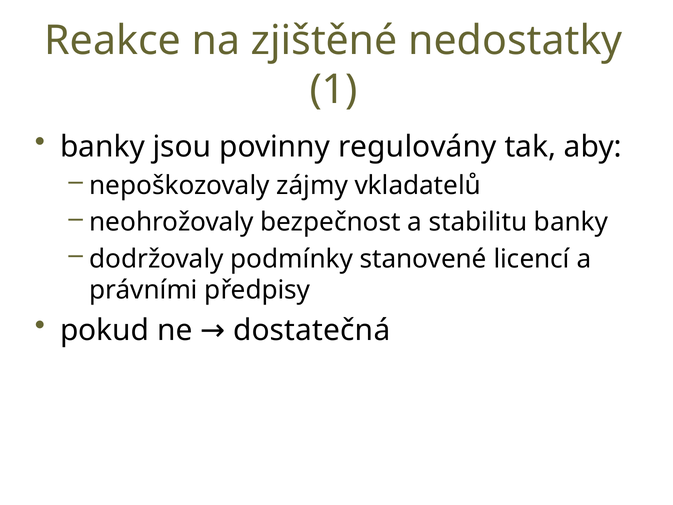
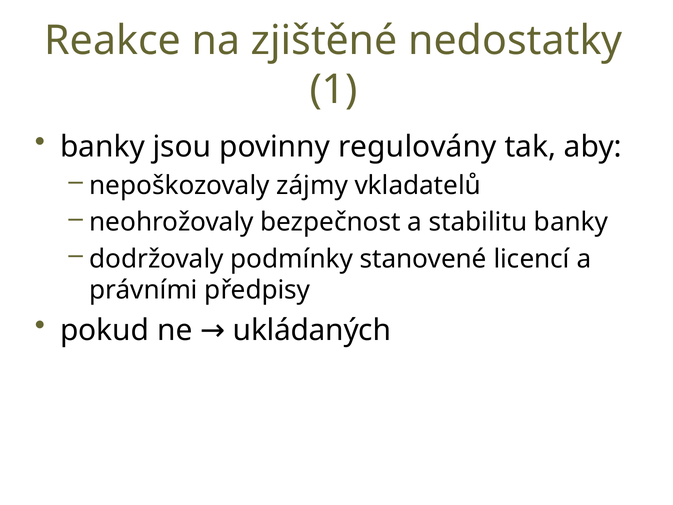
dostatečná: dostatečná -> ukládaných (312, 330)
